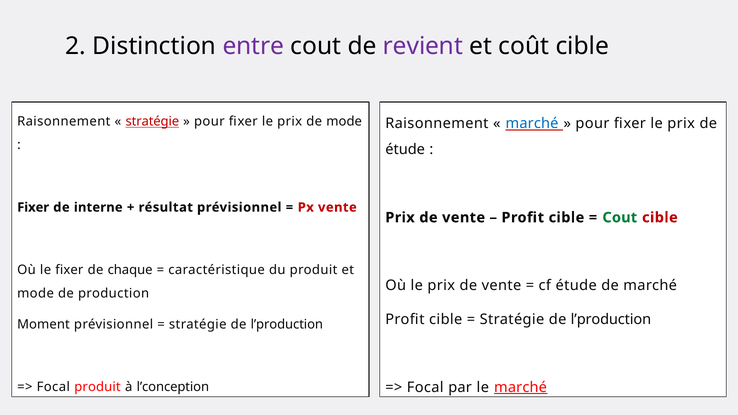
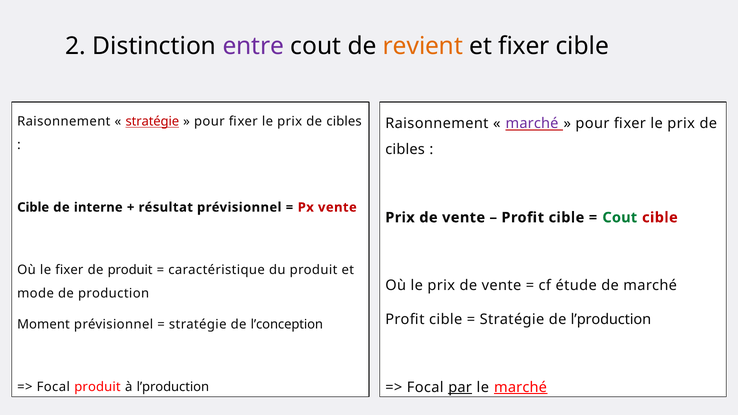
revient colour: purple -> orange (423, 46)
et coût: coût -> fixer (524, 46)
mode: mode -> cibles (344, 121)
marché colour: blue -> purple (532, 123)
étude: étude -> cibles (405, 150)
Fixer: Fixer -> Cible (33, 207)
de chaque: chaque -> produit (130, 270)
l’production: l’production -> l’conception (287, 325)
à l’conception: l’conception -> l’production (173, 387)
par underline: none -> present (460, 387)
